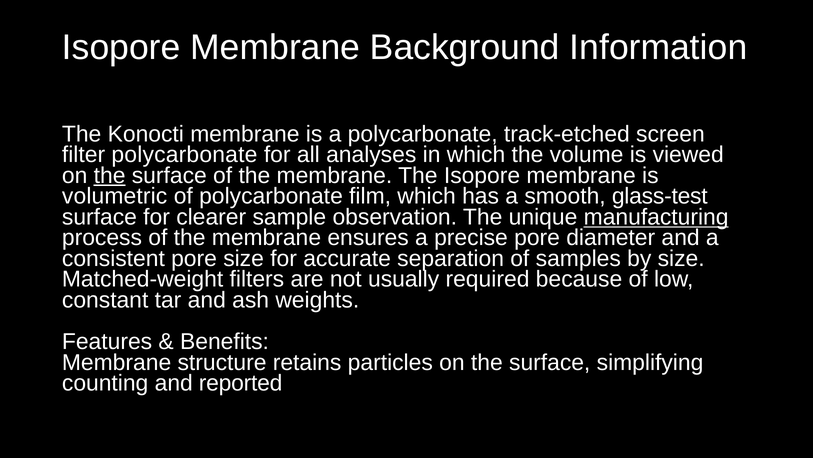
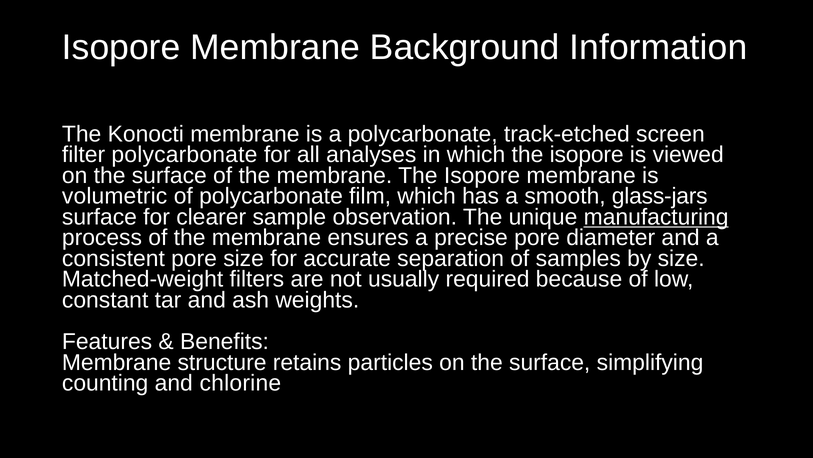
which the volume: volume -> isopore (587, 155)
the underline: present -> none (110, 175)
glass-test: glass-test -> glass-jars (660, 196)
reported: reported -> chlorine (240, 383)
